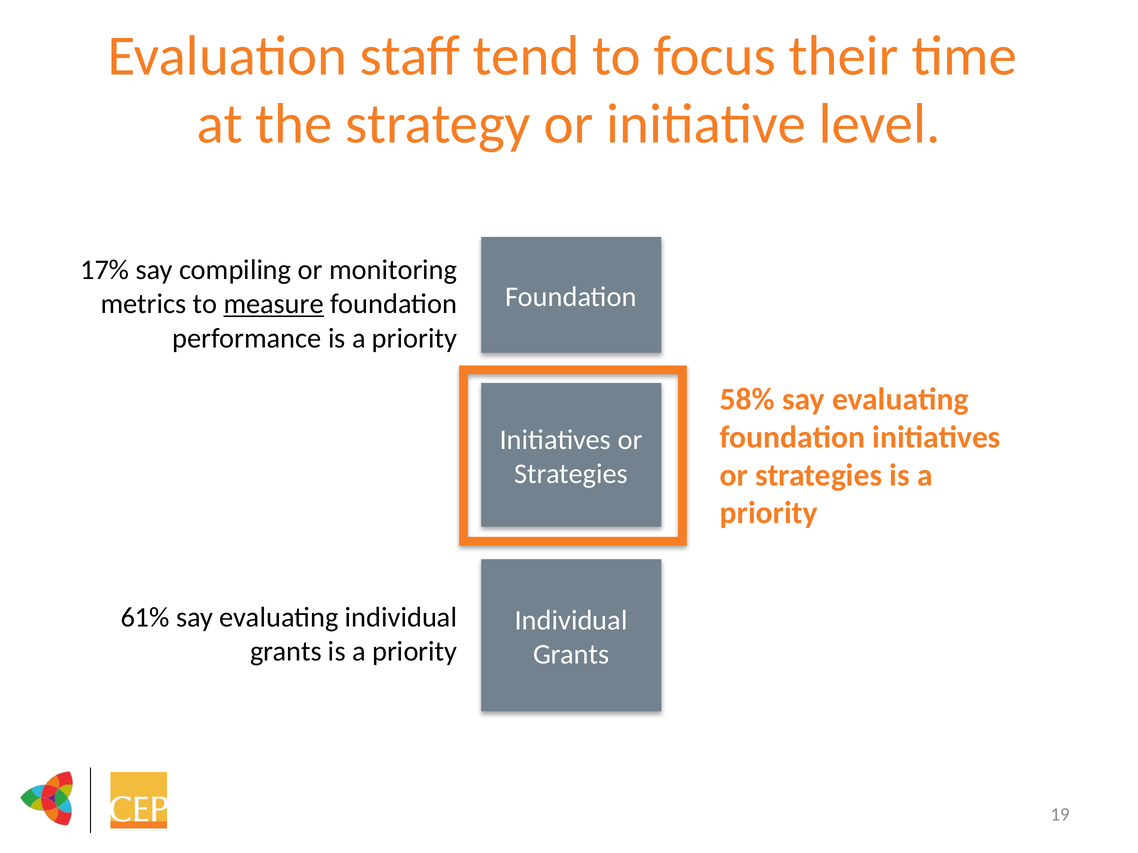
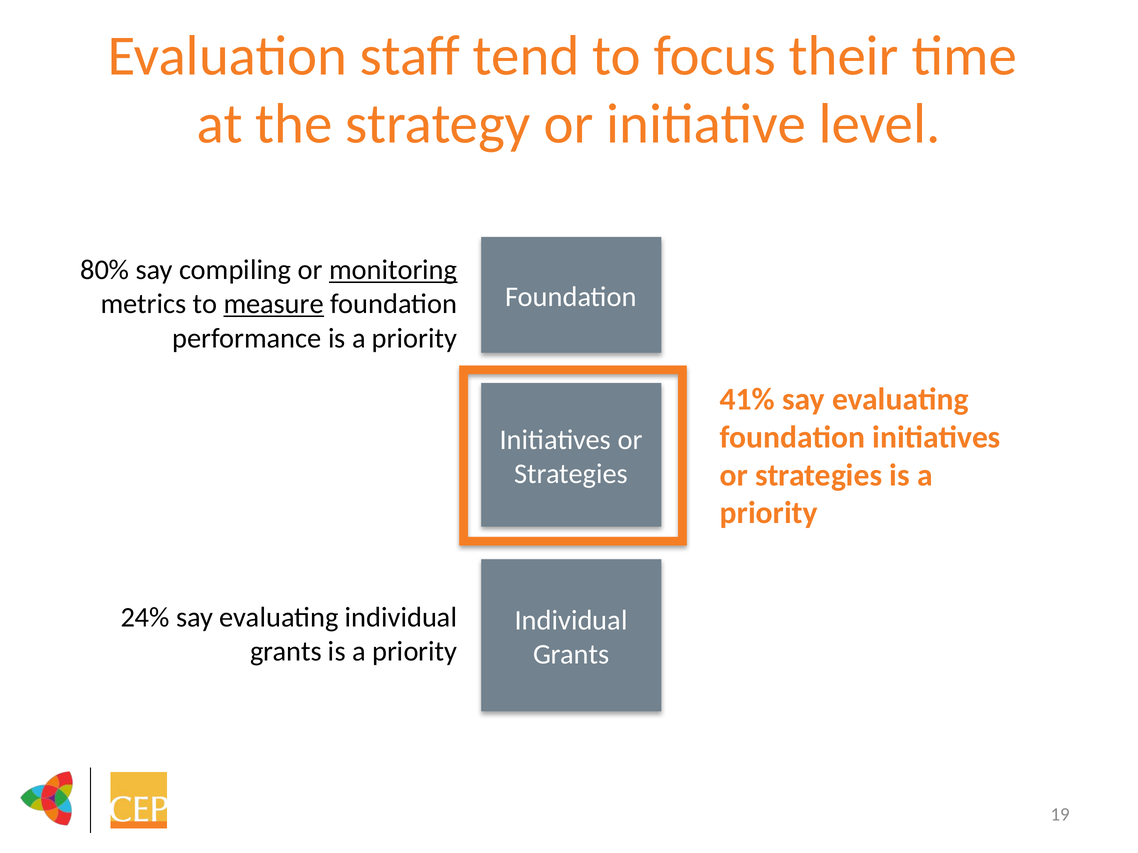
17%: 17% -> 80% (105, 270)
monitoring underline: none -> present (393, 270)
58%: 58% -> 41% (747, 399)
61%: 61% -> 24% (145, 617)
